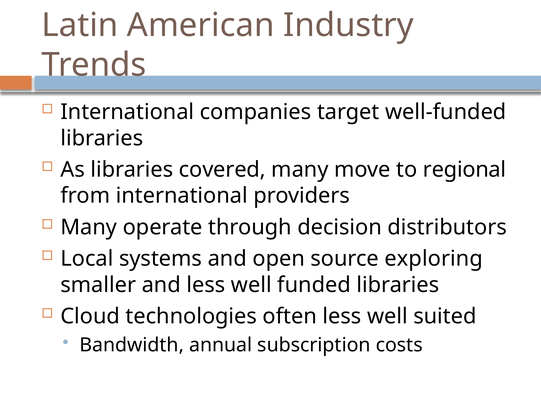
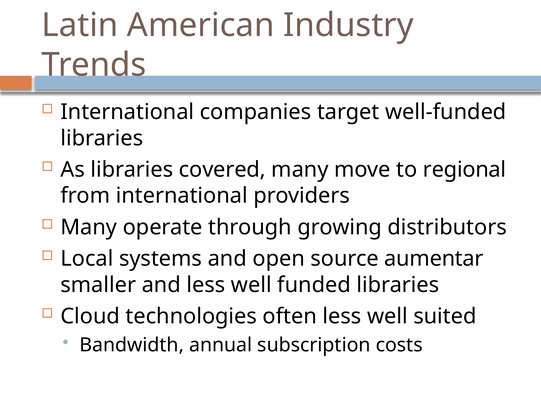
decision: decision -> growing (340, 227)
exploring: exploring -> aumentar (434, 258)
